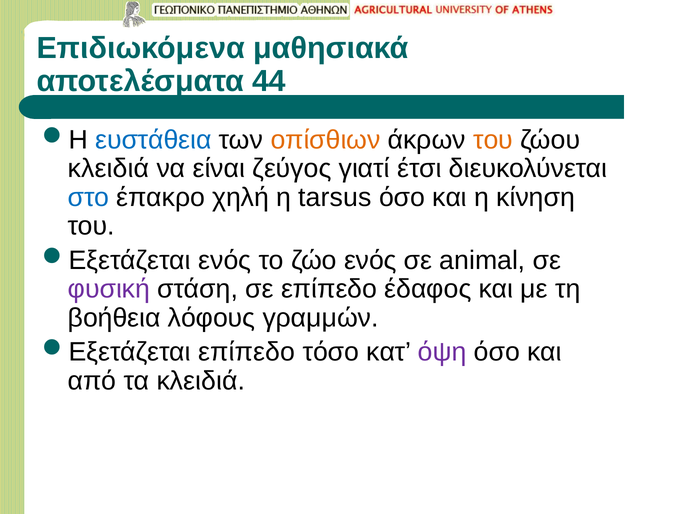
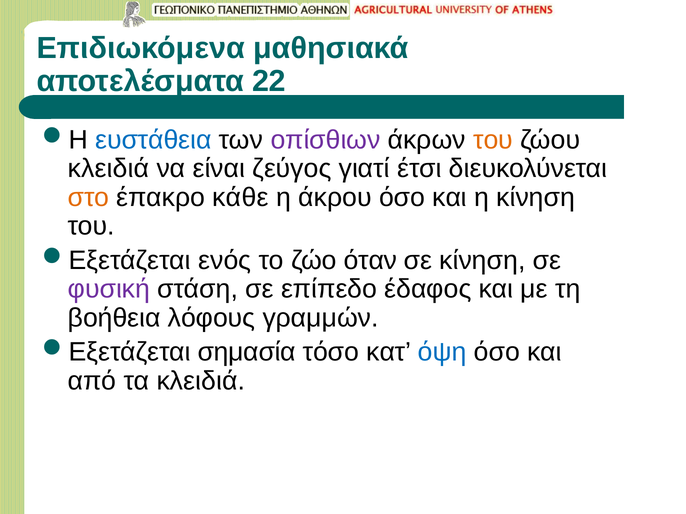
44: 44 -> 22 (269, 81)
οπίσθιων colour: orange -> purple (326, 140)
στο colour: blue -> orange (88, 198)
χηλή: χηλή -> κάθε (240, 198)
tarsus: tarsus -> άκρου (335, 198)
ζώο ενός: ενός -> όταν (370, 260)
σε animal: animal -> κίνηση (482, 260)
επίπεδο: επίπεδο -> σημασία (247, 352)
όψη colour: purple -> blue (442, 352)
